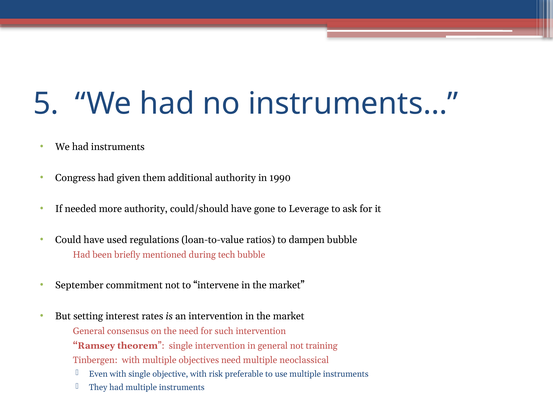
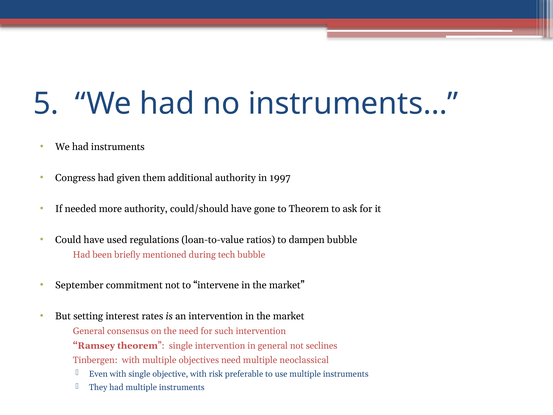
1990: 1990 -> 1997 (280, 178)
to Leverage: Leverage -> Theorem (309, 209)
training: training -> seclines (322, 345)
